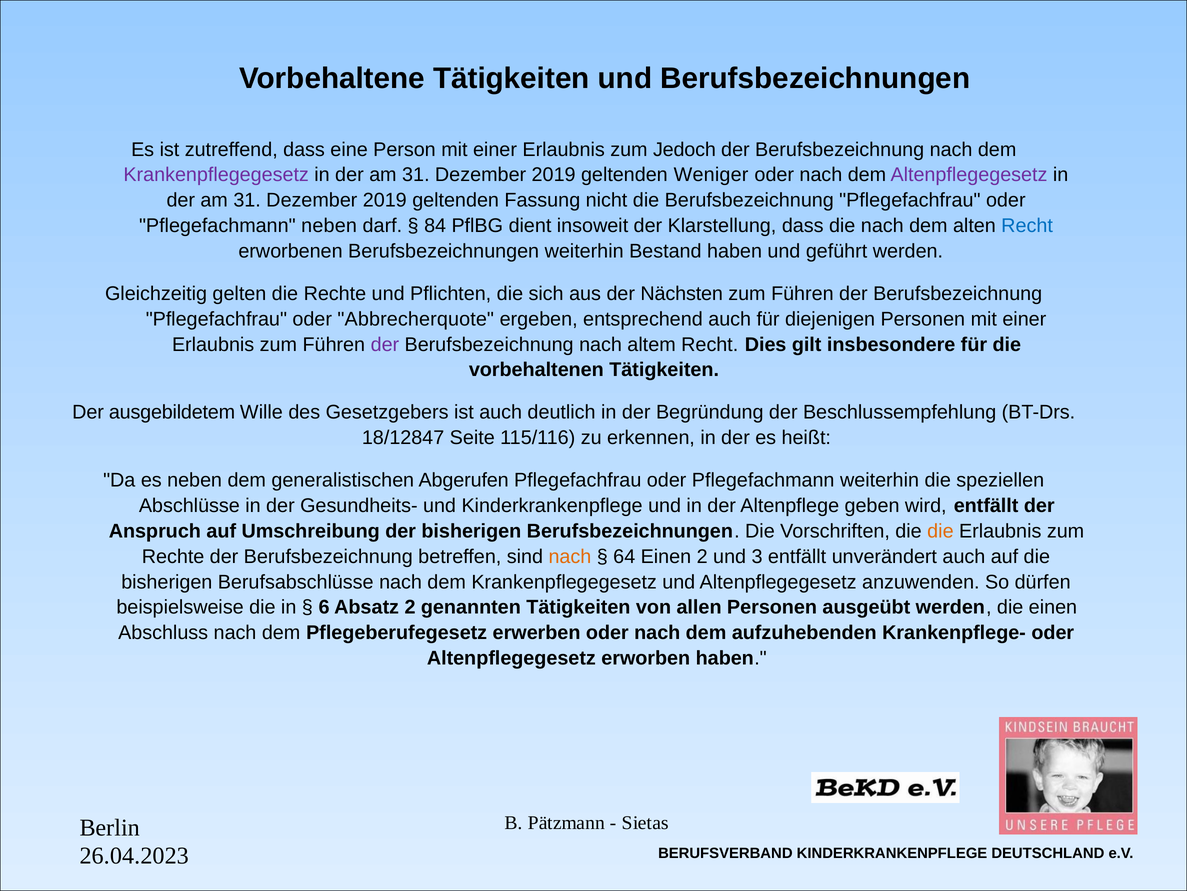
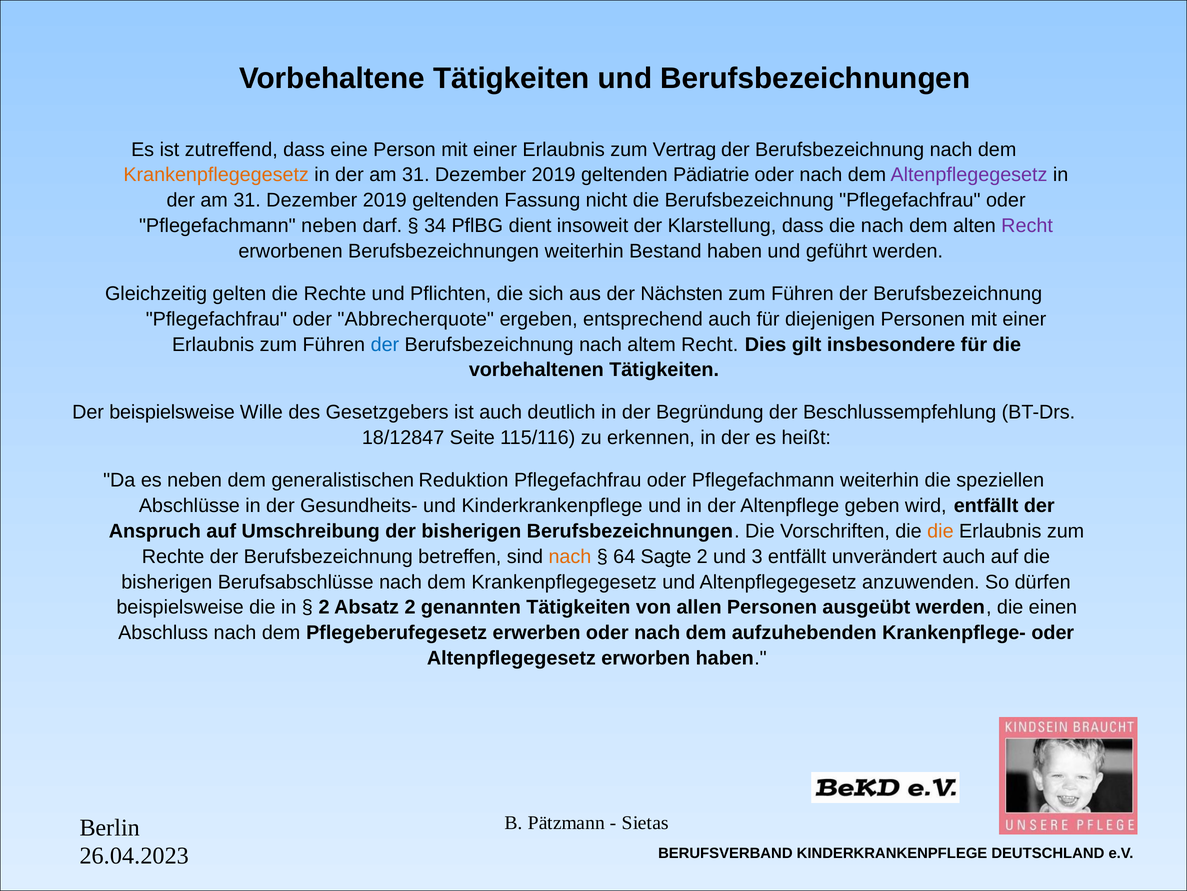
Jedoch: Jedoch -> Vertrag (684, 149)
Krankenpflegegesetz colour: purple -> orange (216, 175)
Weniger: Weniger -> Pädiatrie (711, 175)
84: 84 -> 34 (435, 226)
Recht colour: blue -> purple (1027, 226)
der colour: purple -> blue (385, 344)
Der ausgebildetem: ausgebildetem -> beispielsweise (172, 412)
Abgerufen: Abgerufen -> Reduktion (464, 480)
64 Einen: Einen -> Sagte (666, 556)
6: 6 -> 2 (324, 607)
